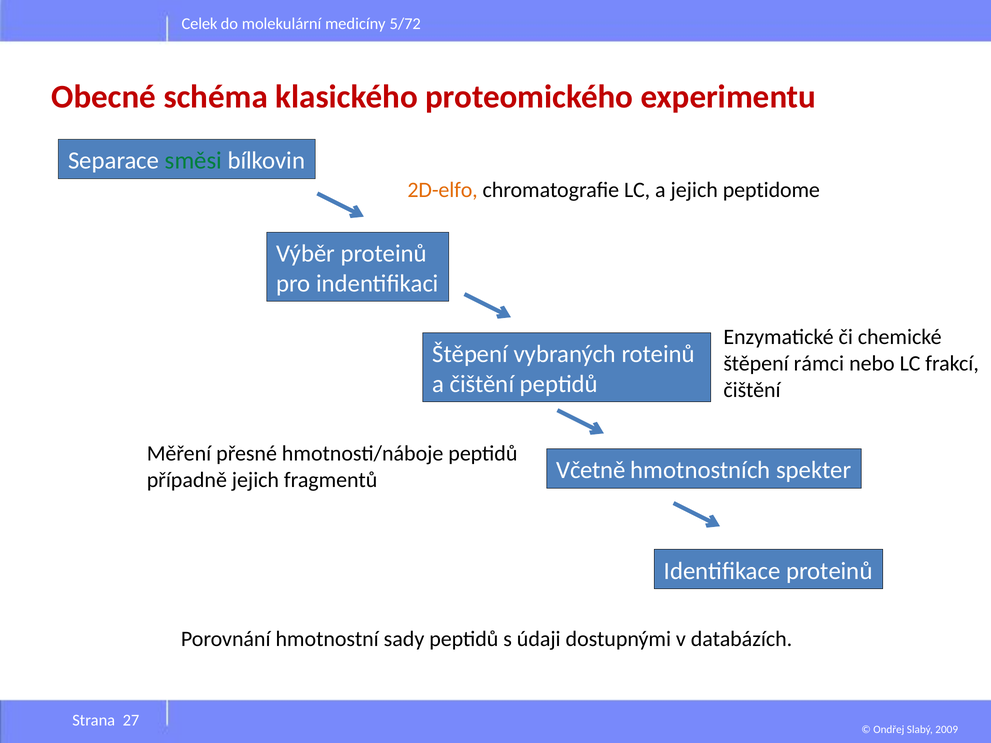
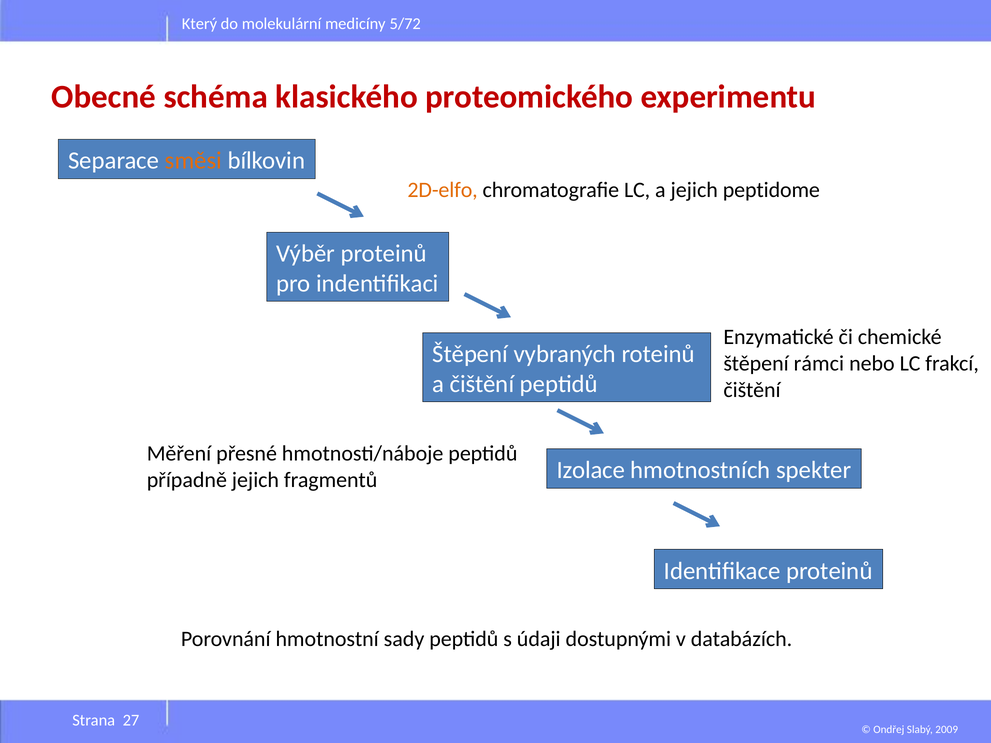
Celek: Celek -> Který (199, 24)
směsi colour: green -> orange (193, 161)
Včetně: Včetně -> Izolace (591, 470)
